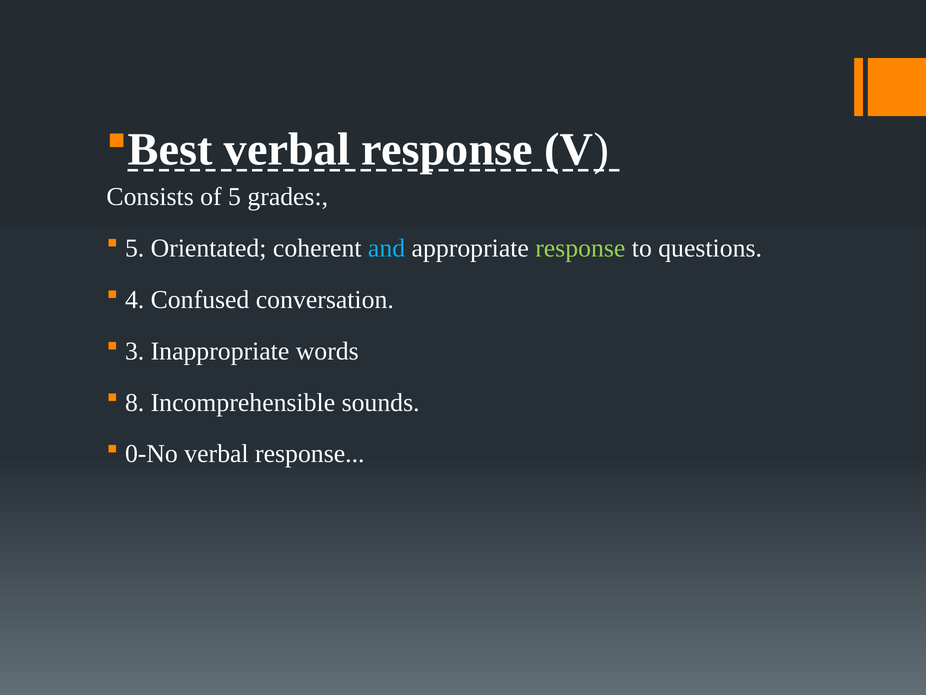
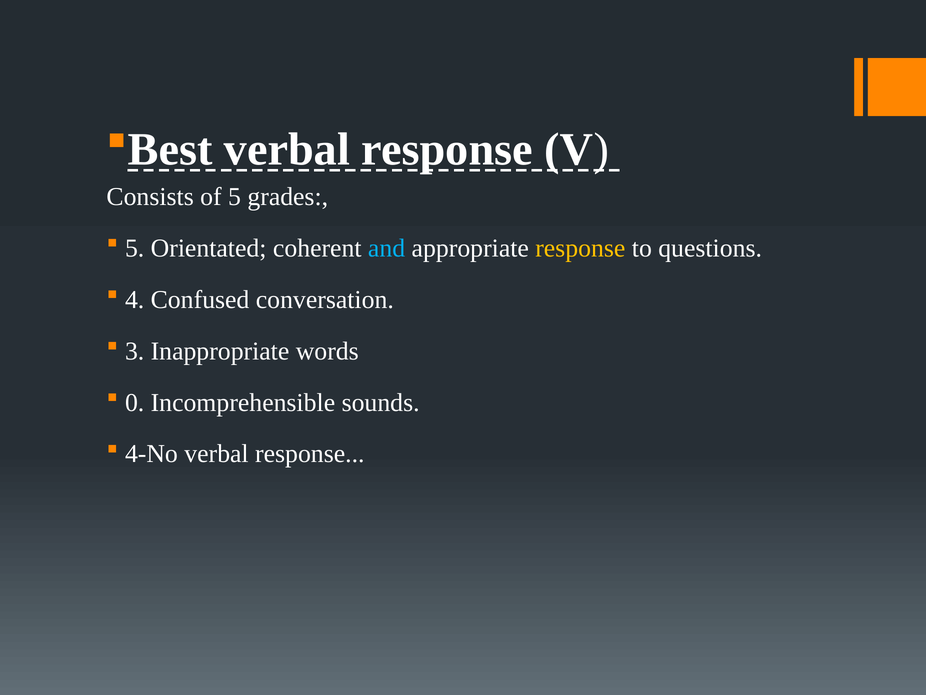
response colour: light green -> yellow (580, 248)
8: 8 -> 0 (135, 402)
0-No: 0-No -> 4-No (151, 454)
